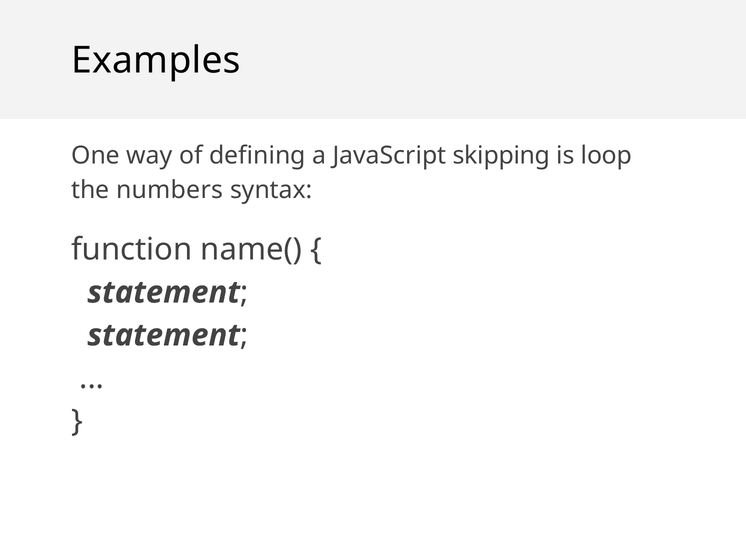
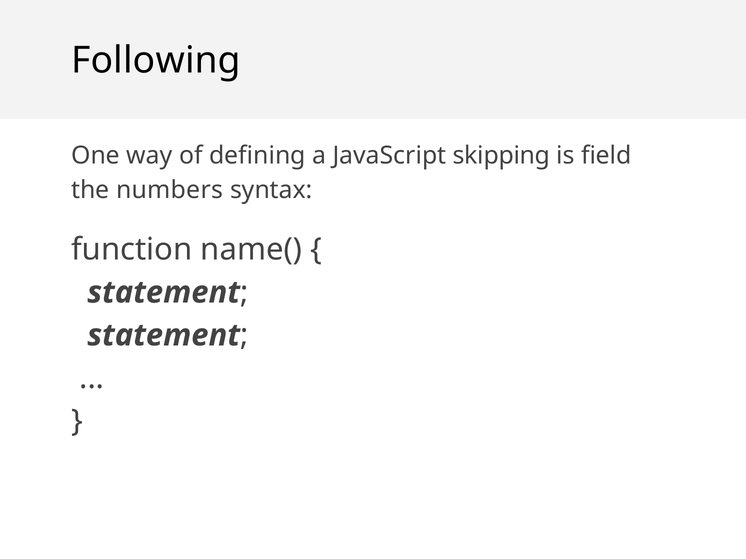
Examples: Examples -> Following (156, 61)
loop: loop -> field (606, 156)
